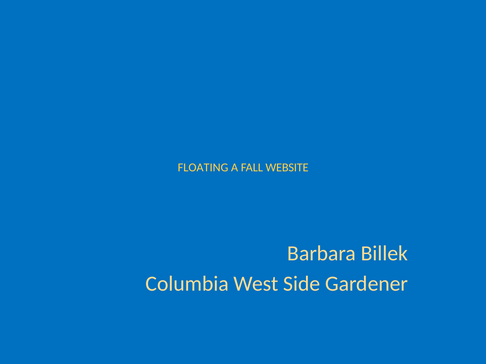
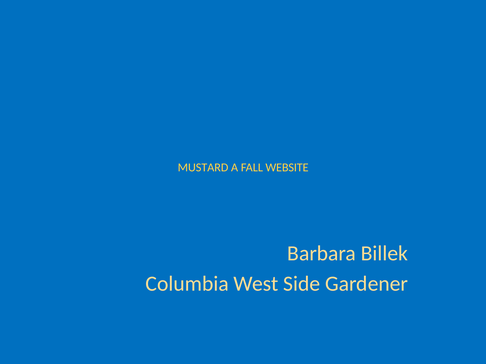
FLOATING: FLOATING -> MUSTARD (203, 168)
